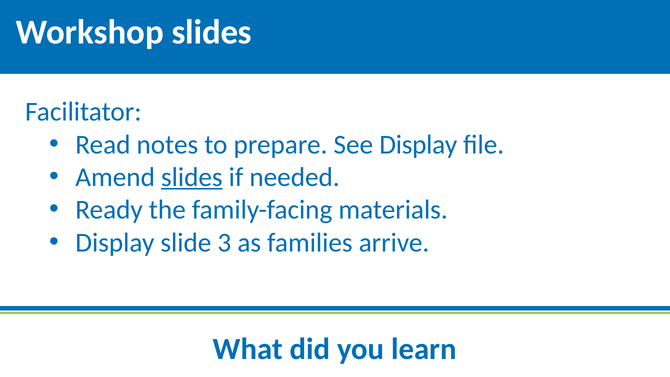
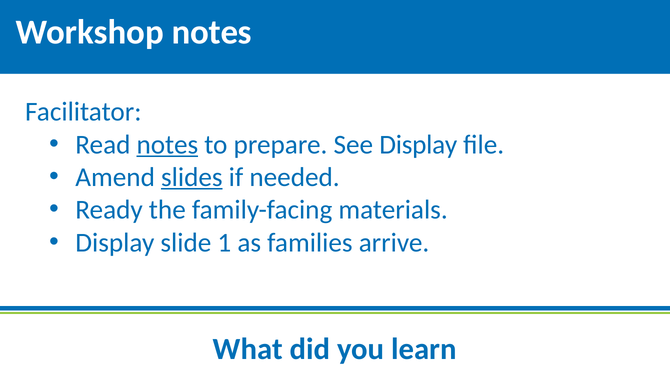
Workshop slides: slides -> notes (212, 32)
notes underline: none -> present (167, 144)
3: 3 -> 1 (224, 242)
